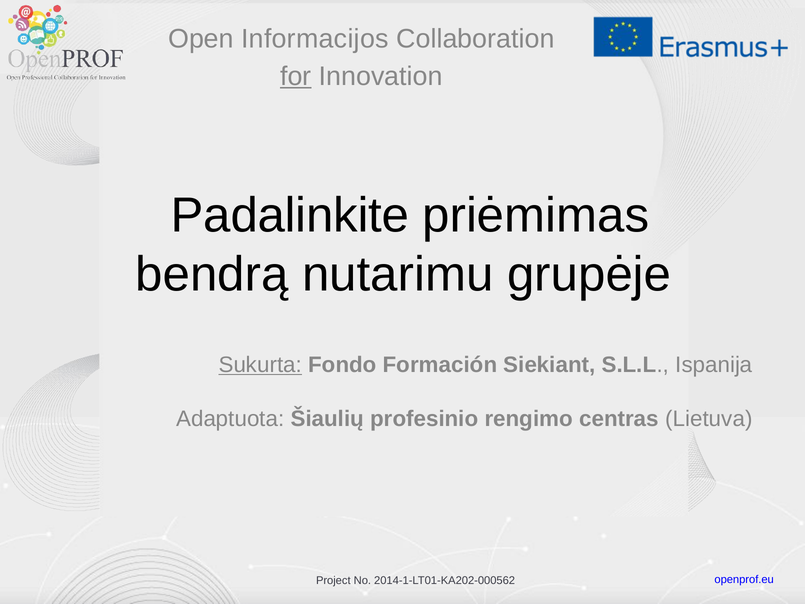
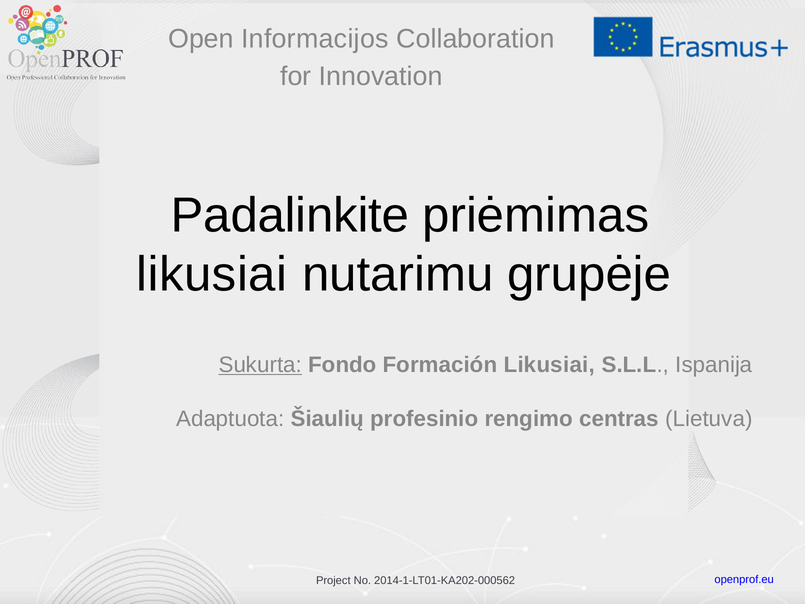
for underline: present -> none (296, 76)
bendrą: bendrą -> likusiai (212, 274)
Formación Siekiant: Siekiant -> Likusiai (549, 365)
